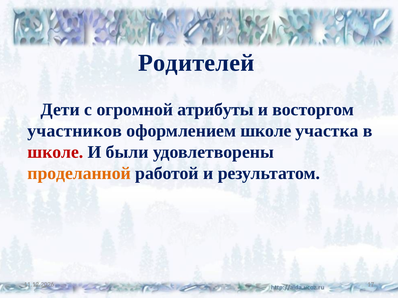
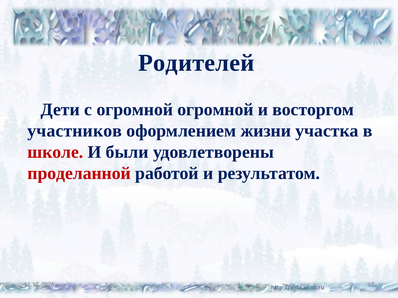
огромной атрибуты: атрибуты -> огромной (215, 110)
оформлением школе: школе -> жизни (266, 131)
проделанной colour: orange -> red (79, 174)
